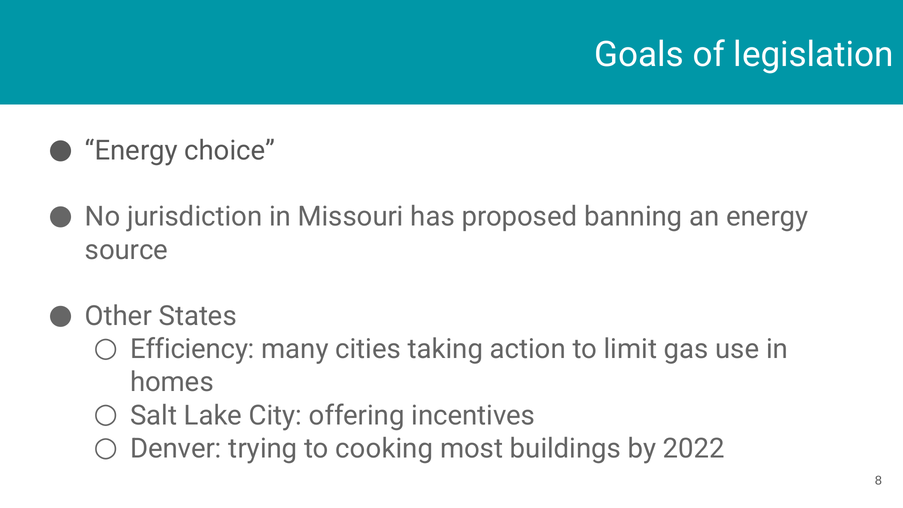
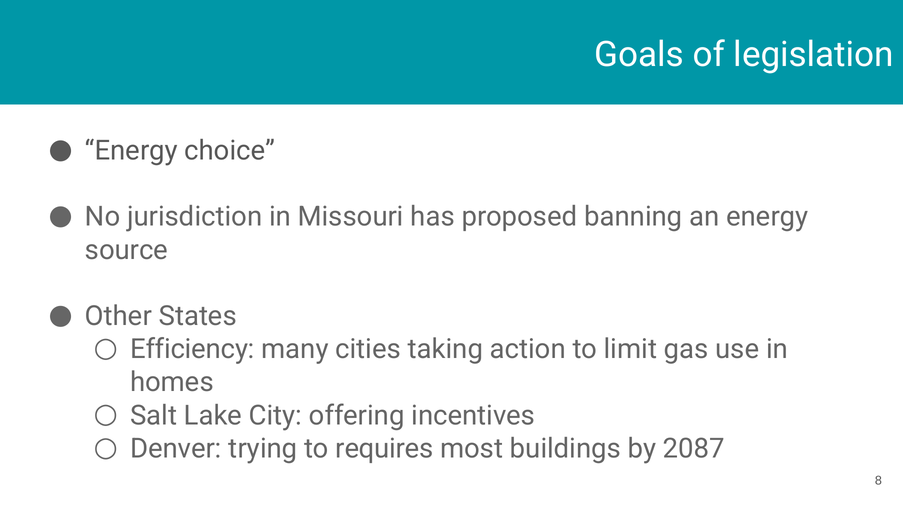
cooking: cooking -> requires (384, 449)
2022: 2022 -> 2087 (694, 449)
